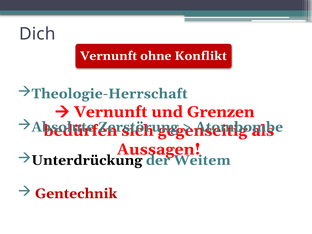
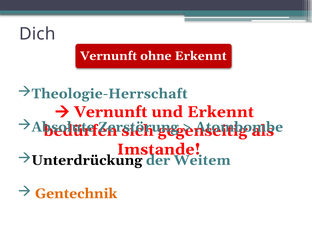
ohne Konflikt: Konflikt -> Erkennt (201, 56)
und Grenzen: Grenzen -> Erkennt (221, 112)
Aussagen: Aussagen -> Imstande (159, 149)
Gentechnik colour: red -> orange (76, 194)
